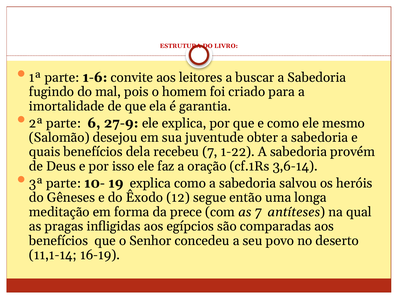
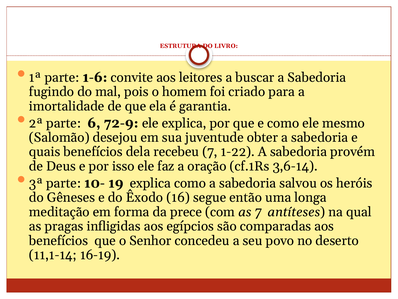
27-9: 27-9 -> 72-9 (121, 123)
12: 12 -> 16 (178, 197)
